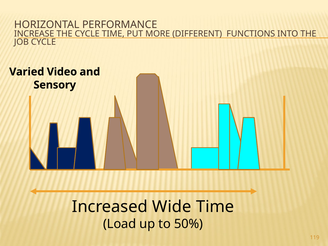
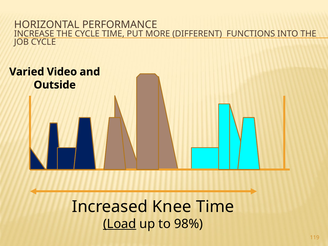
Sensory: Sensory -> Outside (55, 85)
Wide: Wide -> Knee (172, 207)
Load underline: none -> present (120, 224)
50%: 50% -> 98% (189, 224)
